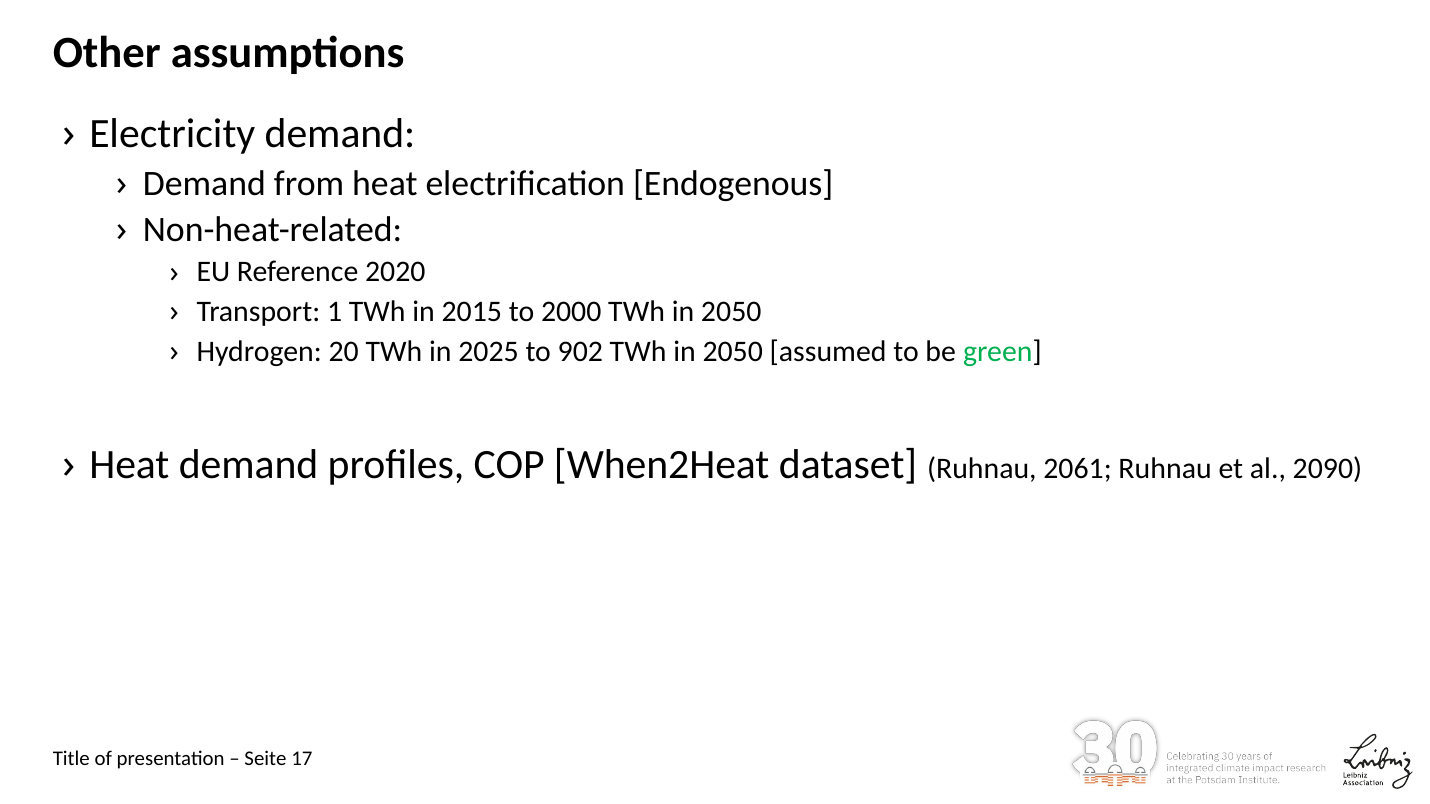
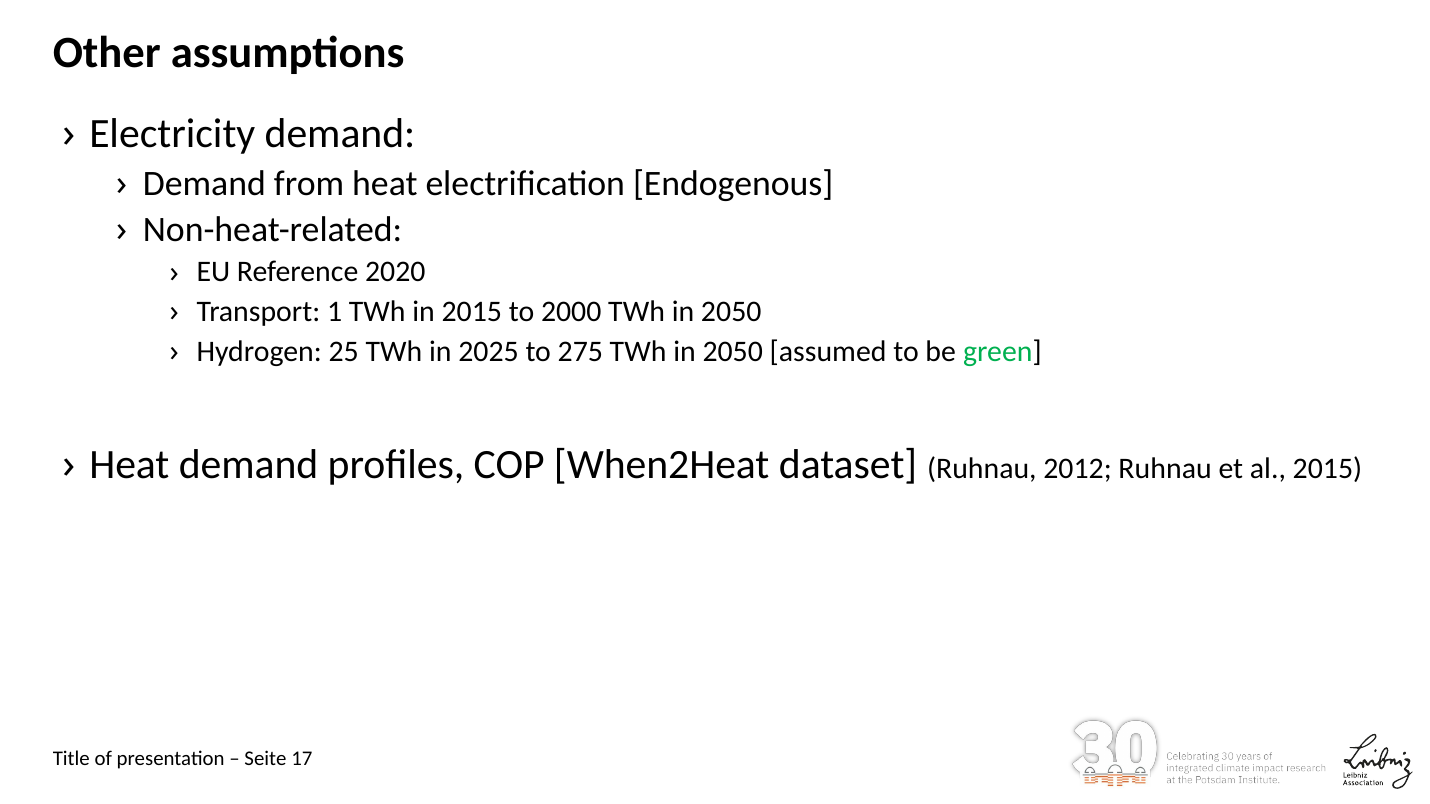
20: 20 -> 25 (344, 351)
902: 902 -> 275 (580, 351)
2061: 2061 -> 2012 (1078, 469)
al 2090: 2090 -> 2015 (1328, 469)
